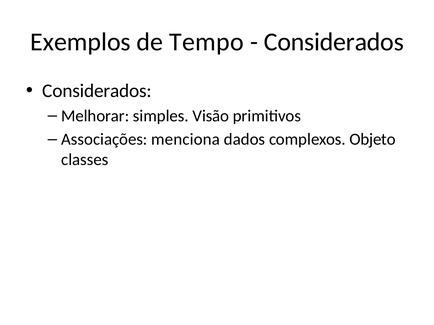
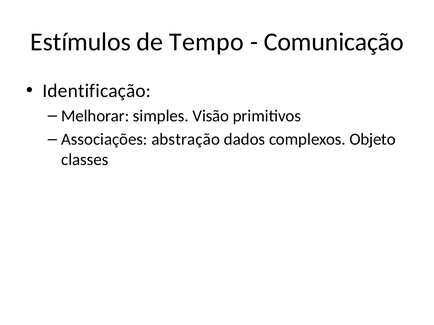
Exemplos: Exemplos -> Estímulos (81, 42)
Considerados: Considerados -> Comunicação (334, 42)
Considerados: Considerados -> Identificação (97, 91)
menciona: menciona -> abstração (186, 140)
